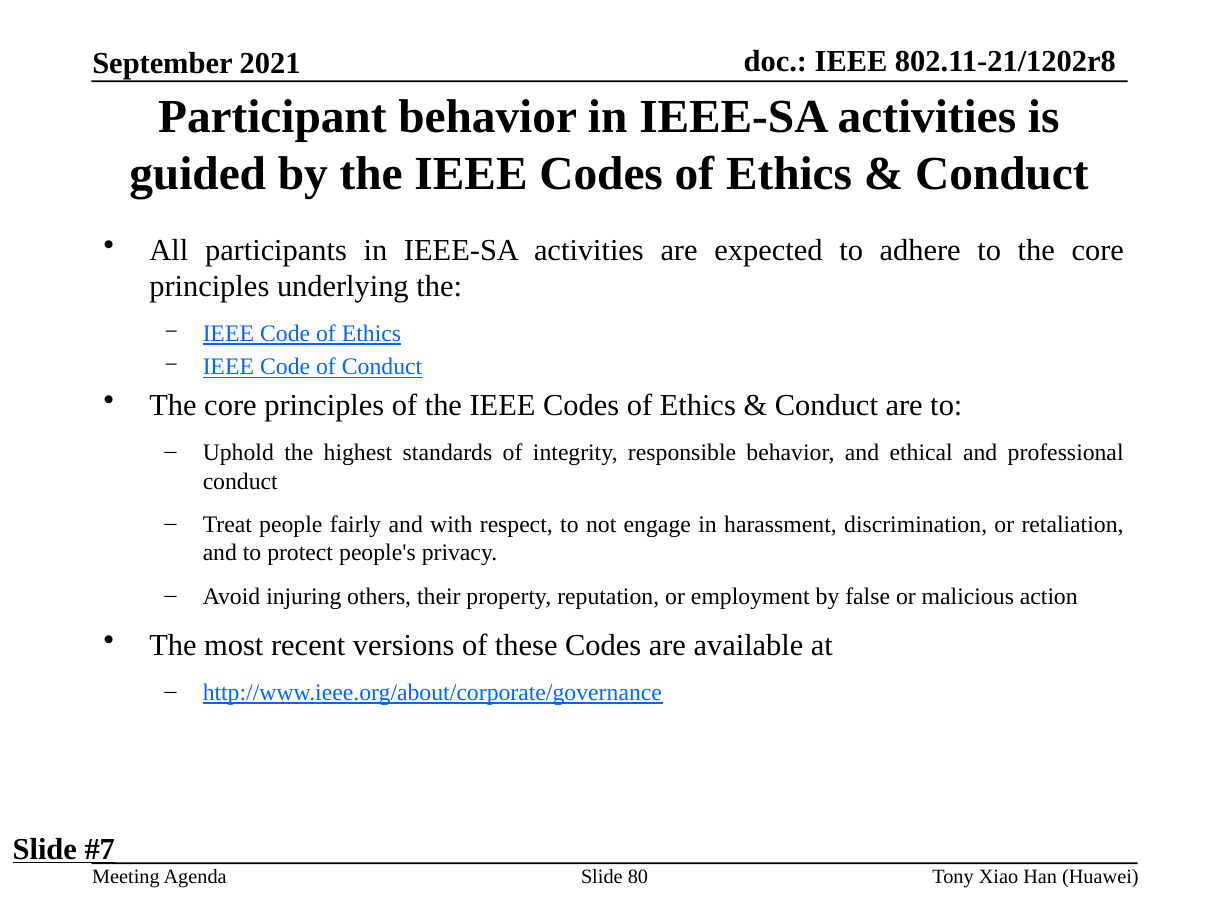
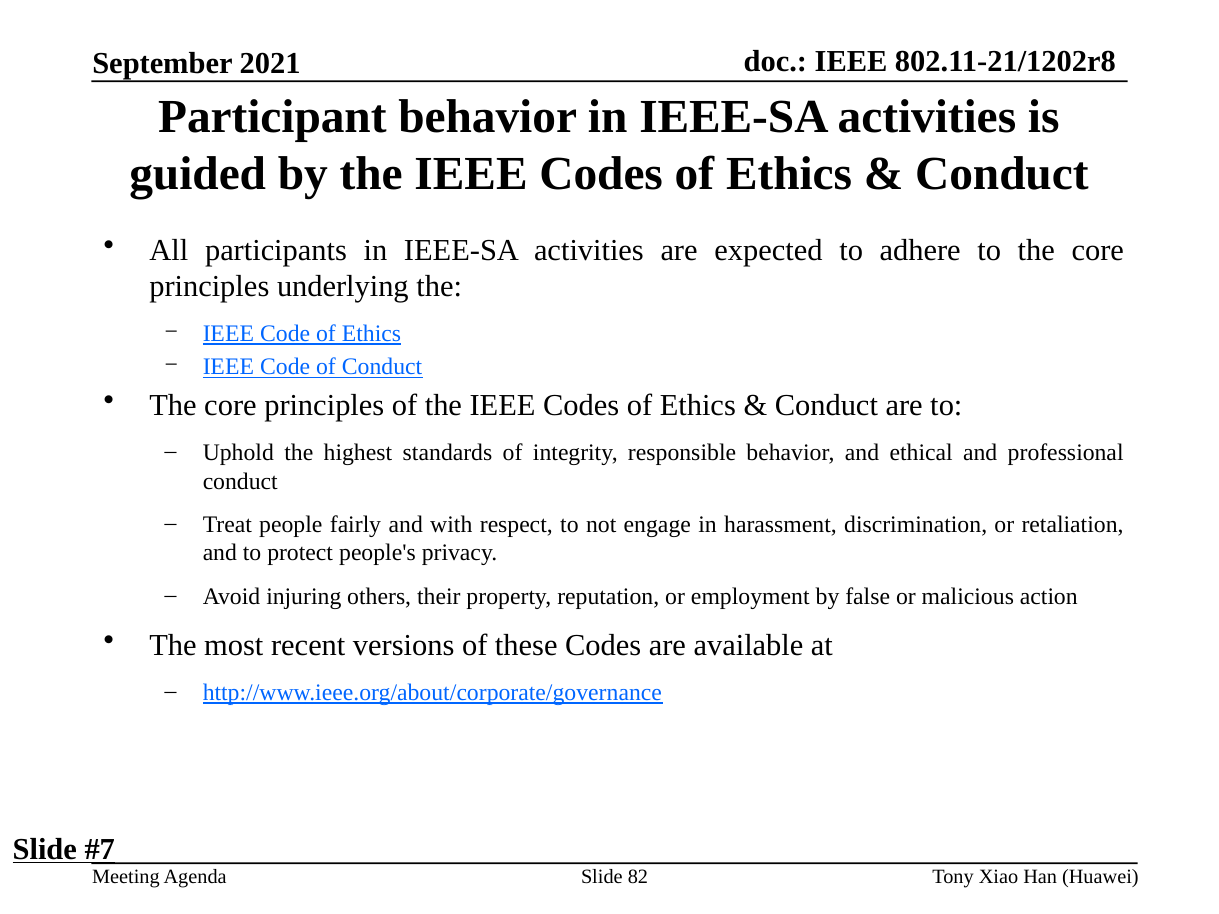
80: 80 -> 82 (638, 877)
